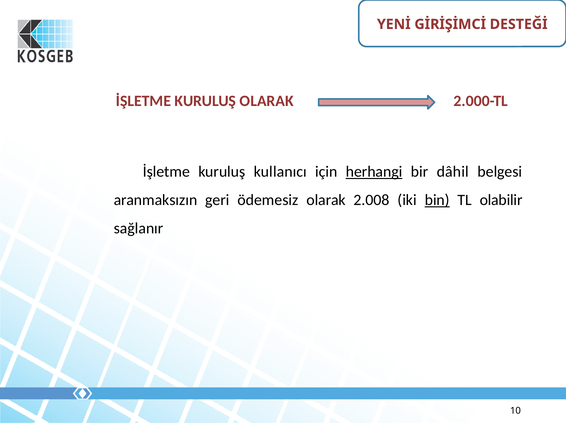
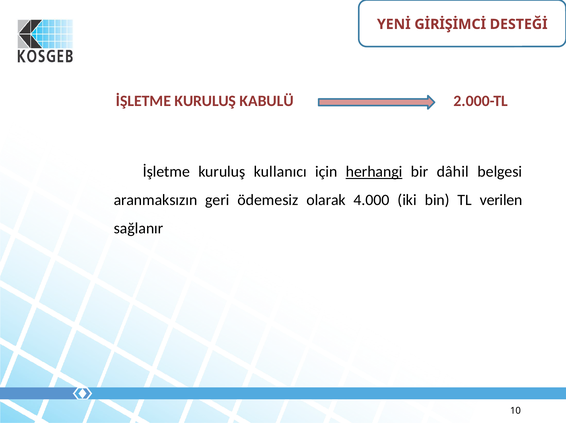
KURULUŞ OLARAK: OLARAK -> KABULÜ (267, 101)
2.008: 2.008 -> 4.000 (372, 200)
bin underline: present -> none (437, 200)
olabilir: olabilir -> verilen (501, 200)
